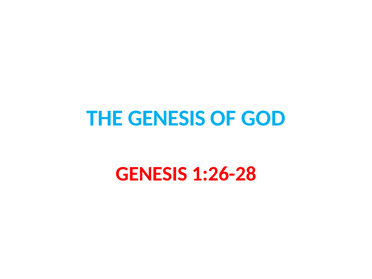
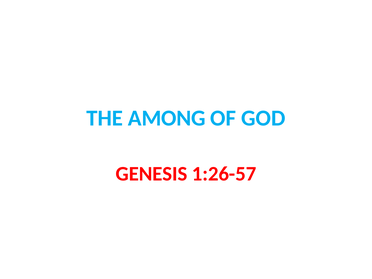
THE GENESIS: GENESIS -> AMONG (167, 118)
1:26-28: 1:26-28 -> 1:26-57 (224, 174)
